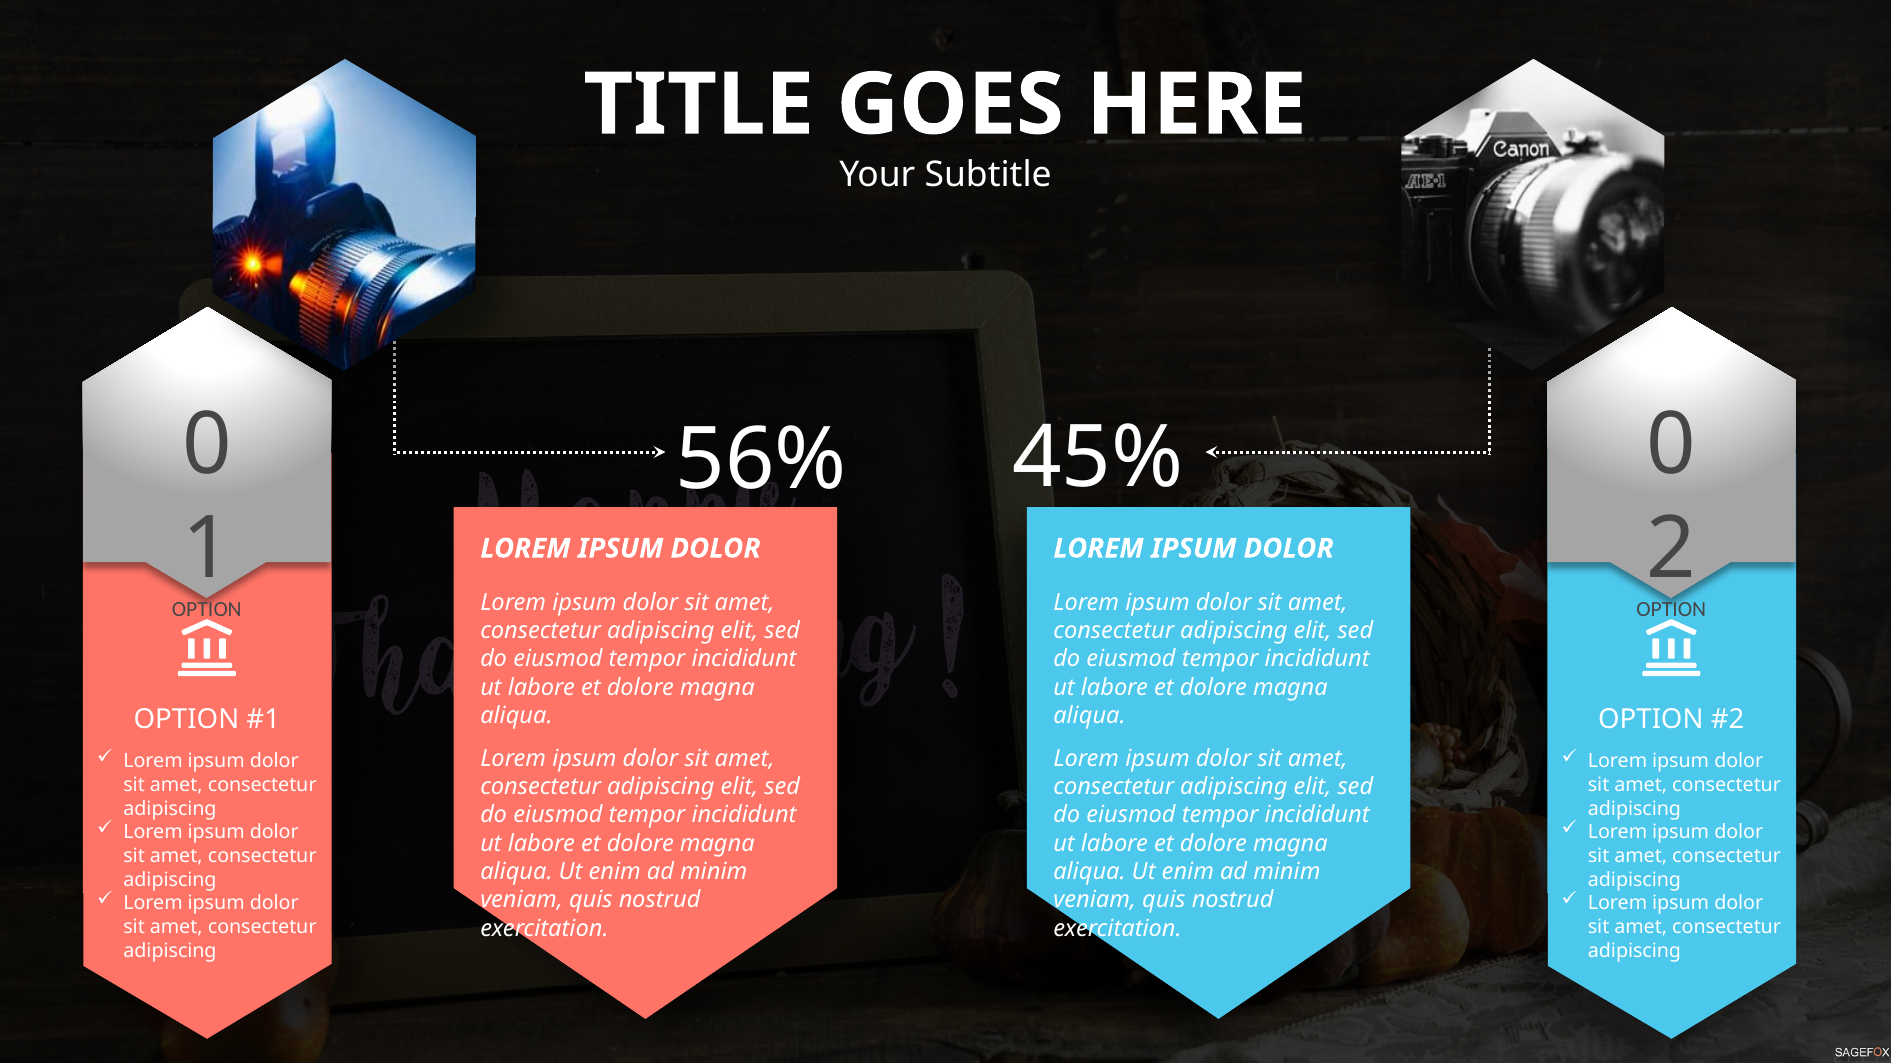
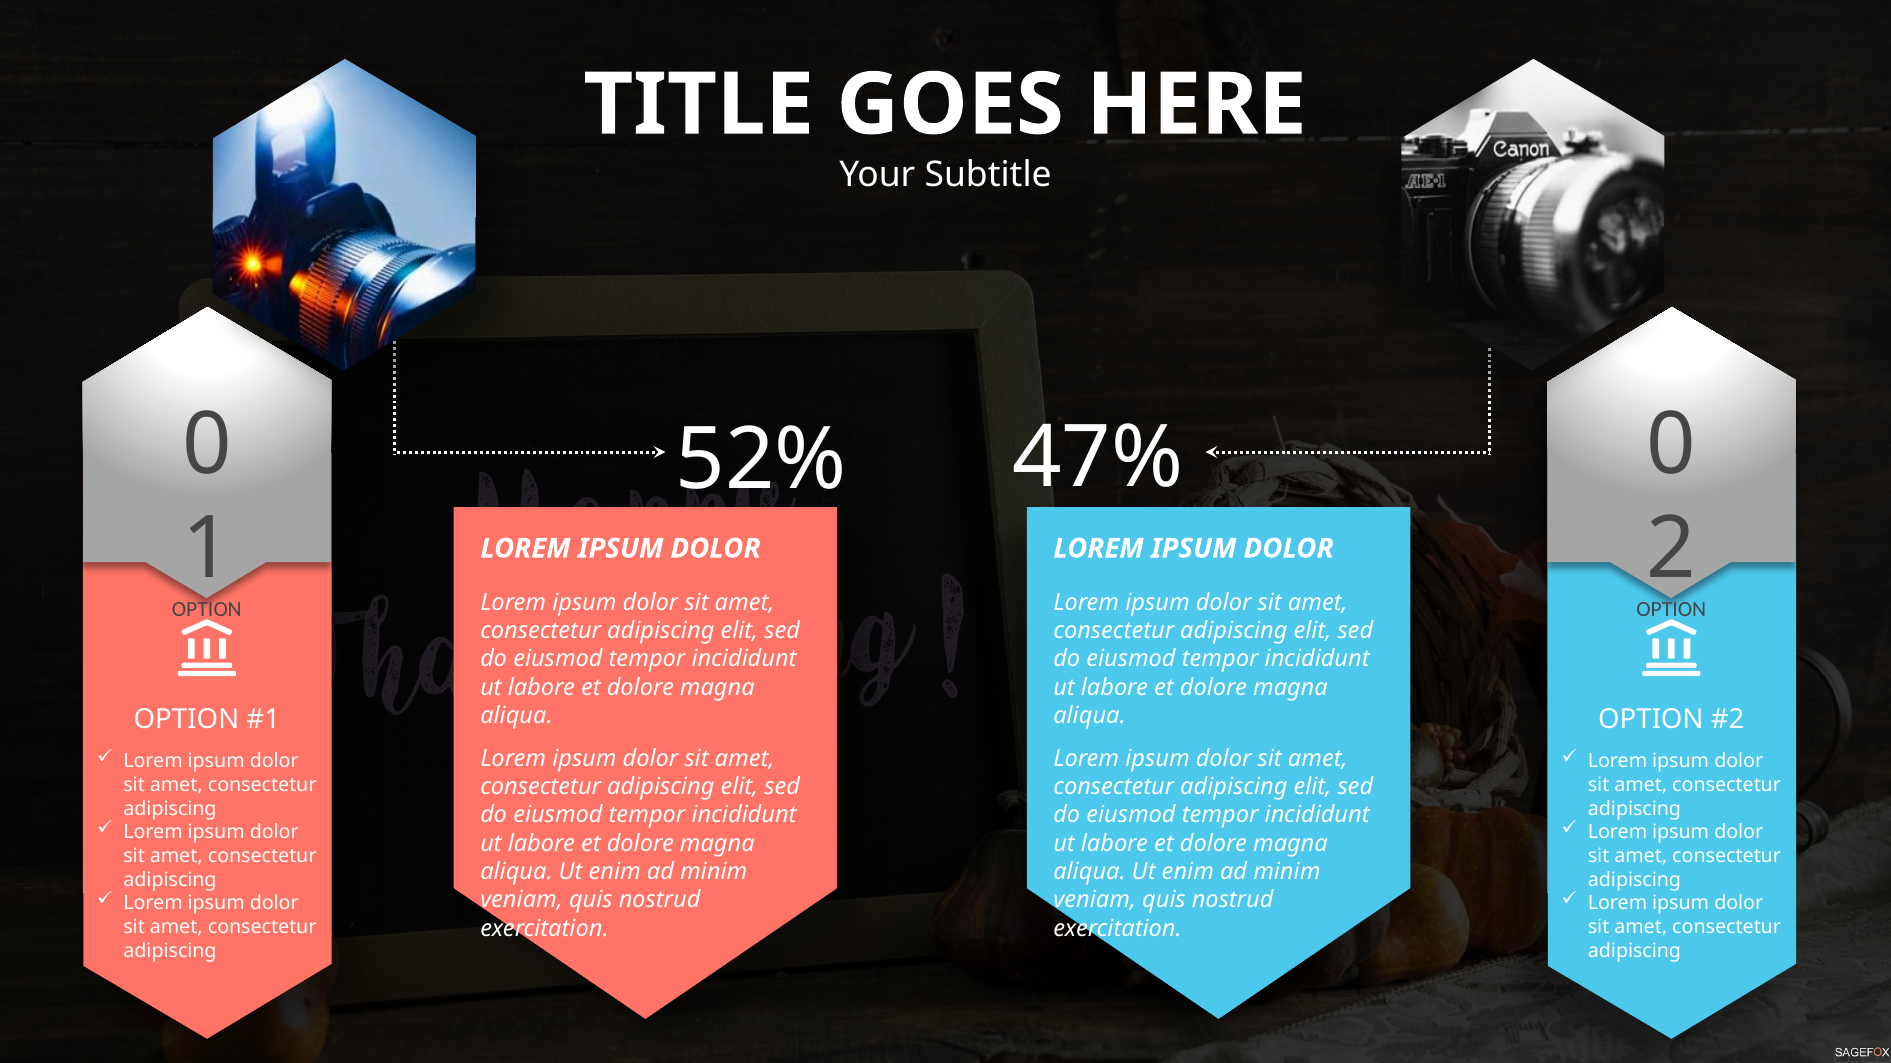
45%: 45% -> 47% (1098, 458)
56%: 56% -> 52% (761, 460)
